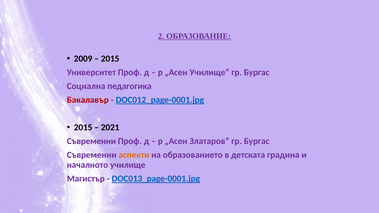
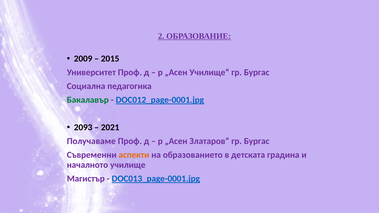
Бакалавър colour: red -> green (88, 100)
2015: 2015 -> 2093 (83, 128)
Съвременни: Съвременни -> Получаваме (91, 141)
